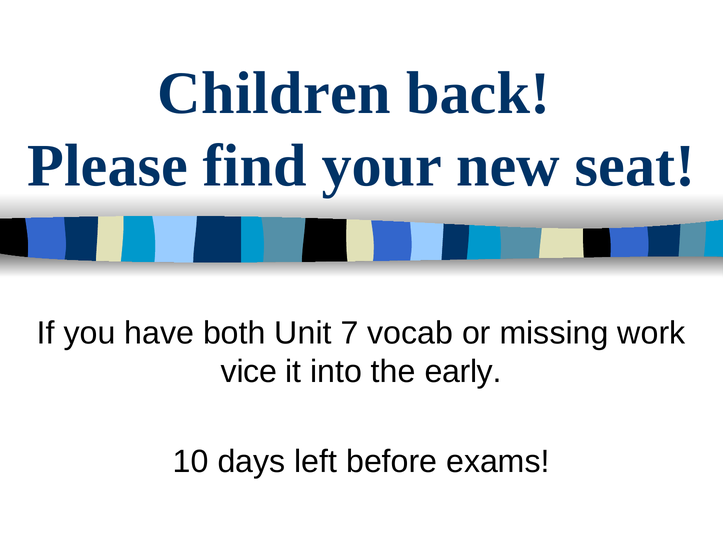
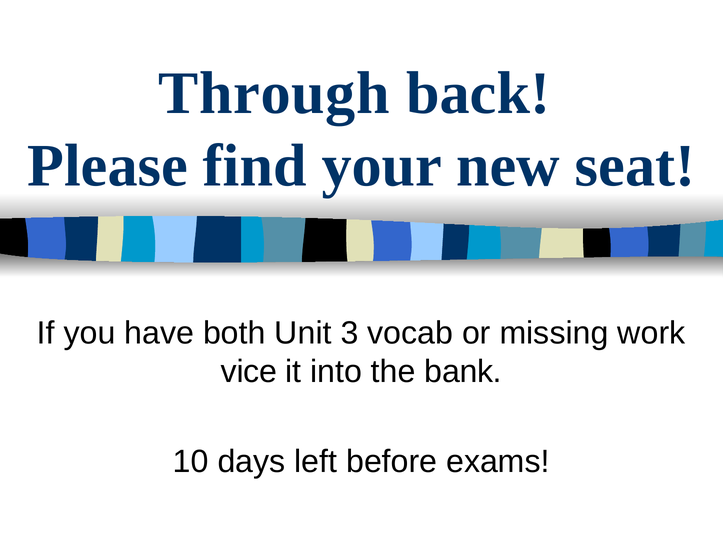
Children: Children -> Through (274, 93)
7: 7 -> 3 (349, 332)
early: early -> bank (463, 371)
